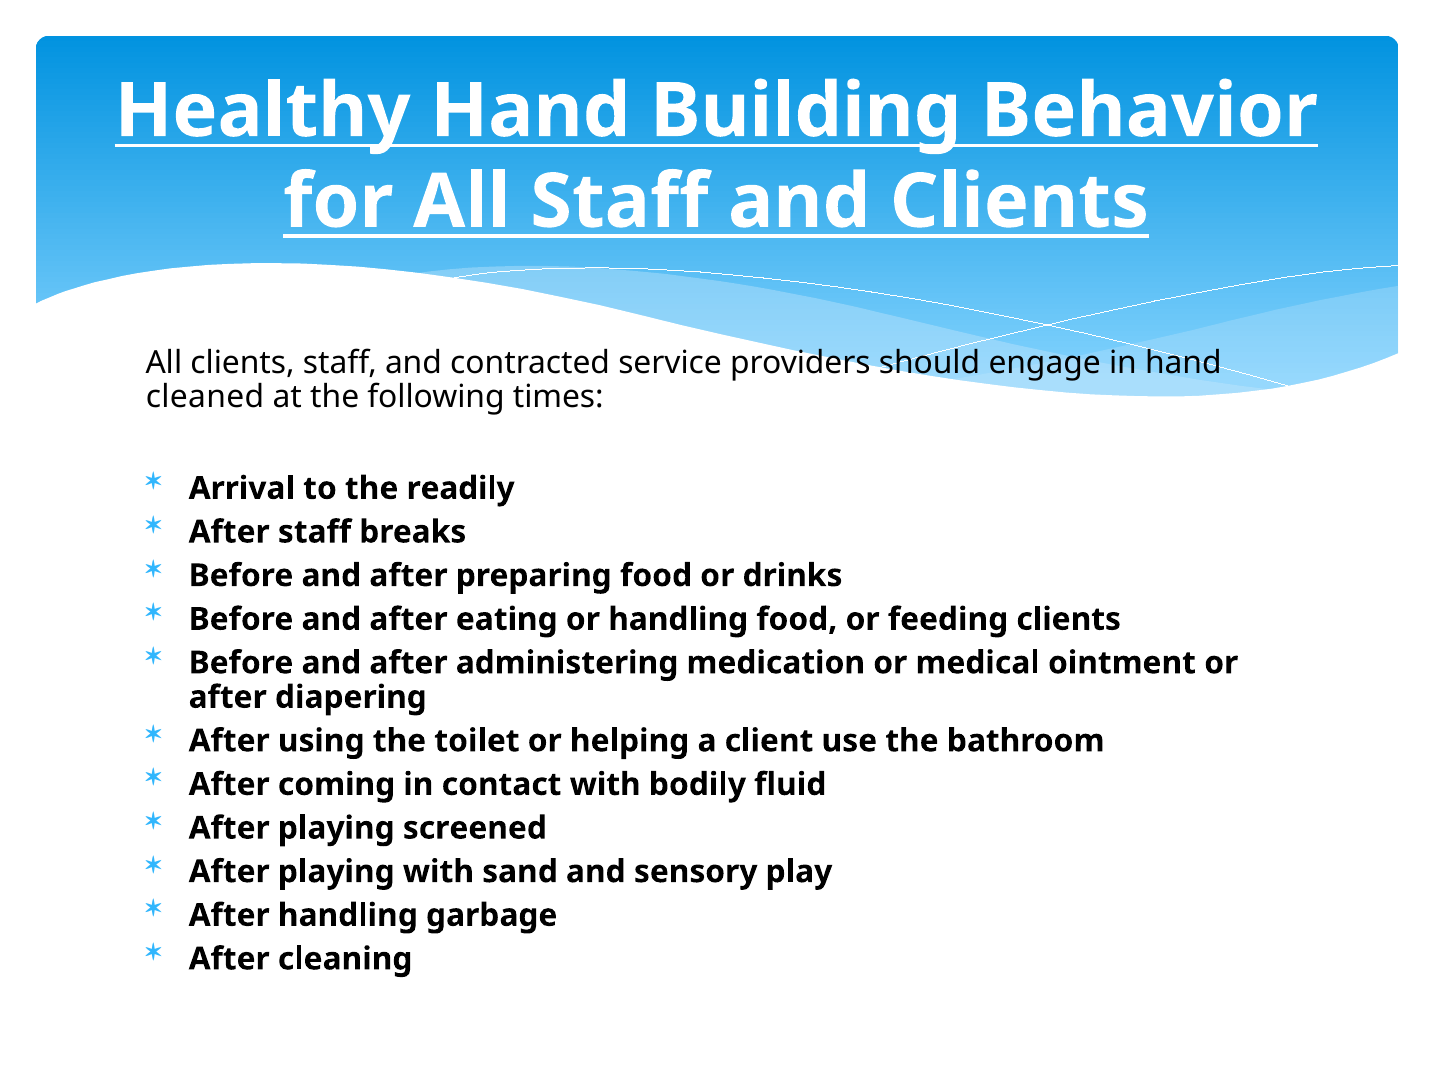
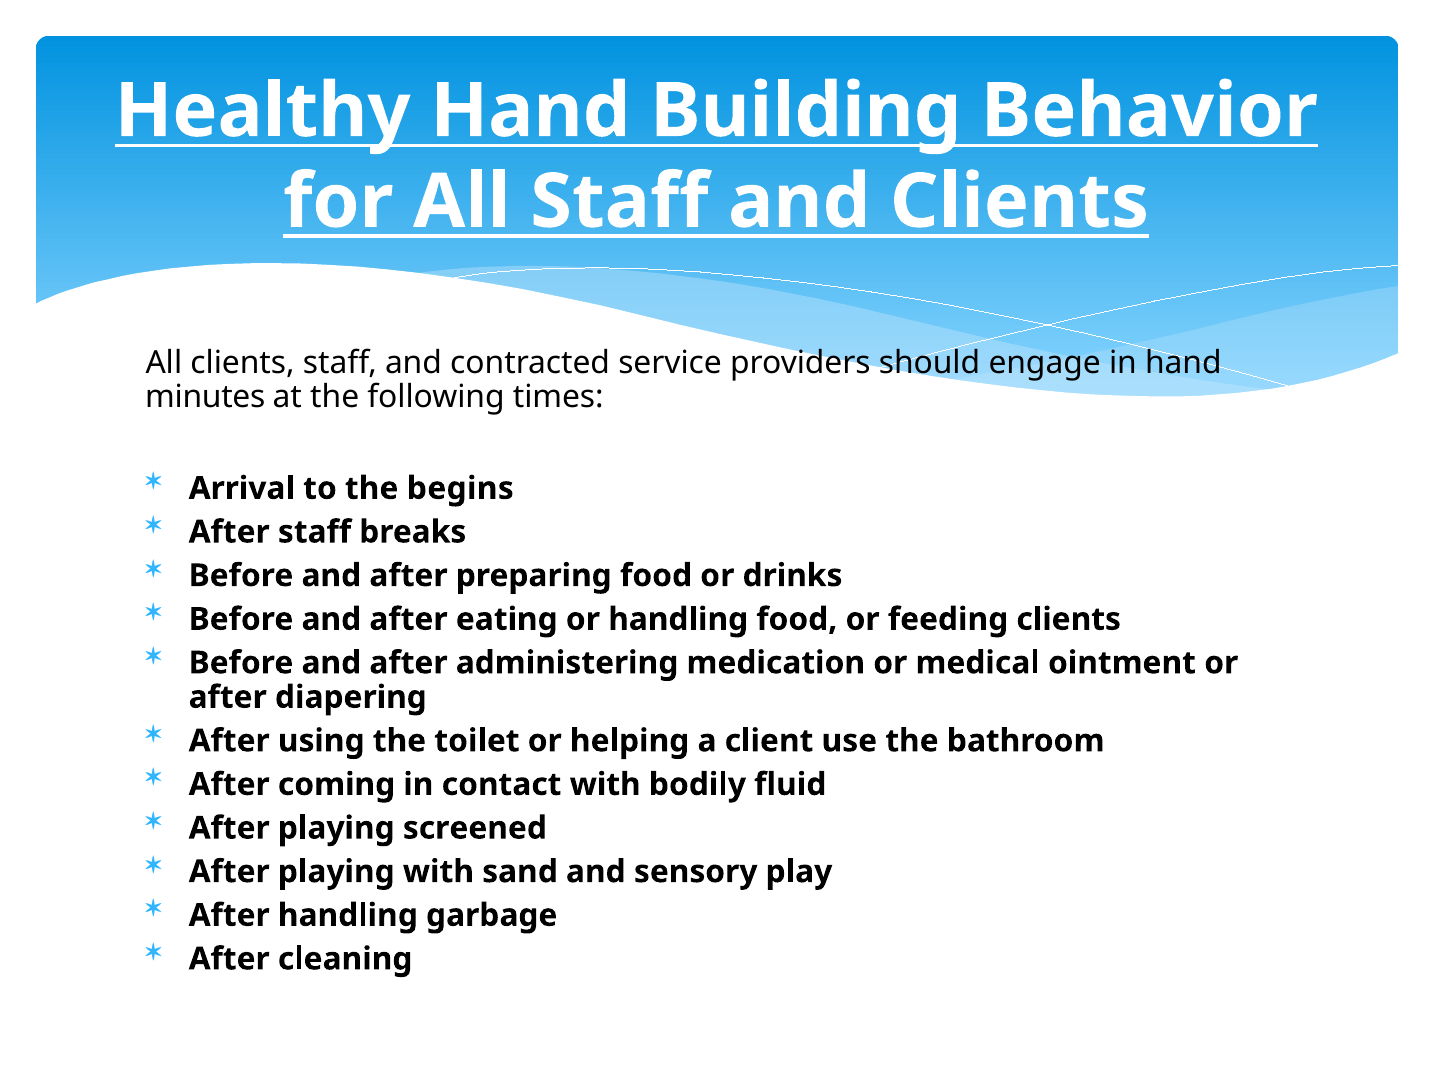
cleaned: cleaned -> minutes (205, 397)
readily: readily -> begins (460, 488)
